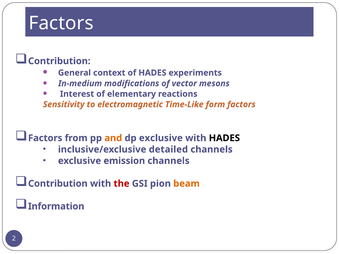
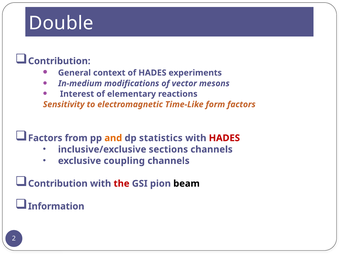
Factors: Factors -> Double (61, 23)
dp exclusive: exclusive -> statistics (161, 138)
HADES colour: black -> red (224, 138)
detailed: detailed -> sections (168, 150)
emission: emission -> coupling (124, 161)
beam colour: orange -> black (187, 184)
